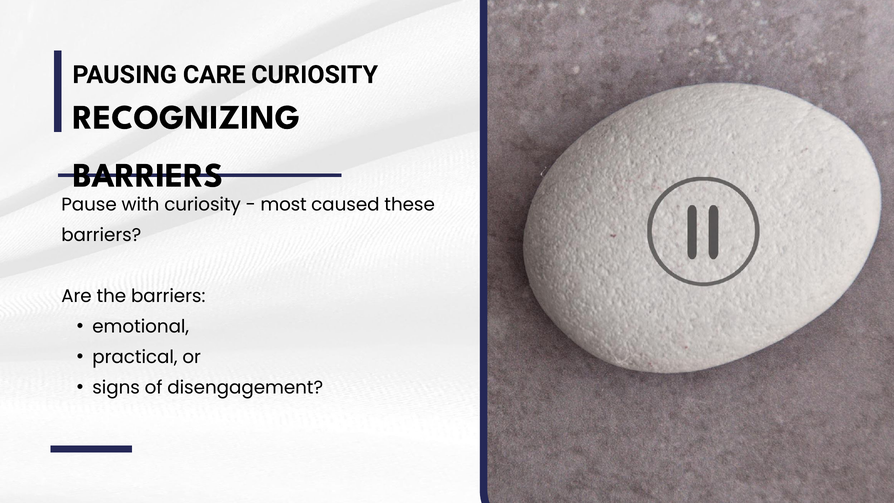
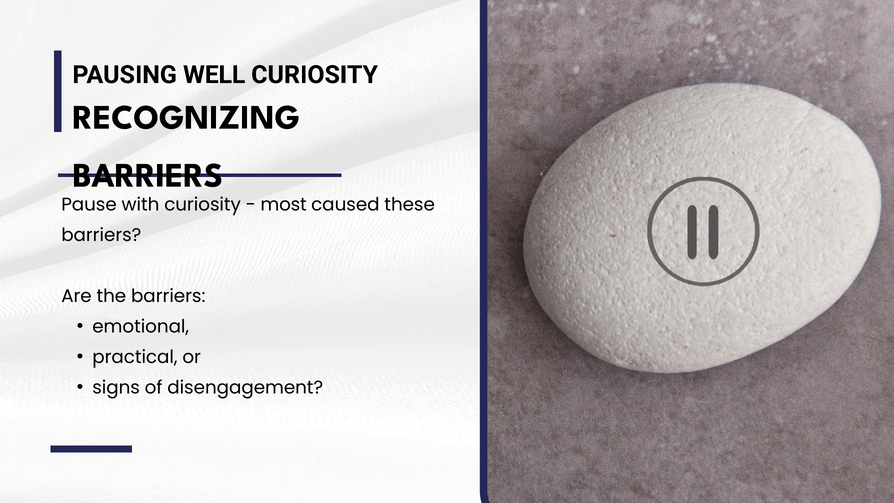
CARE: CARE -> WELL (214, 75)
